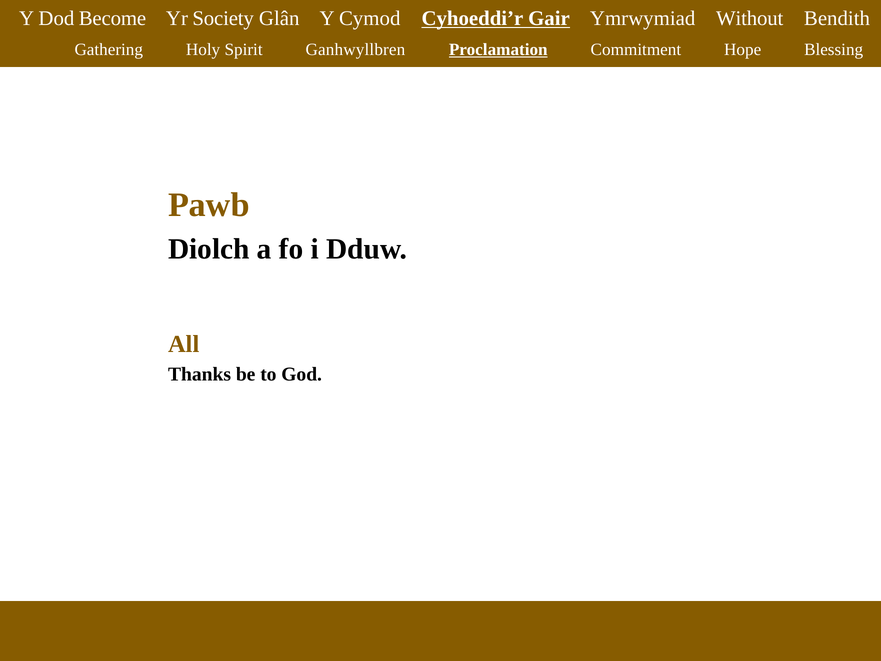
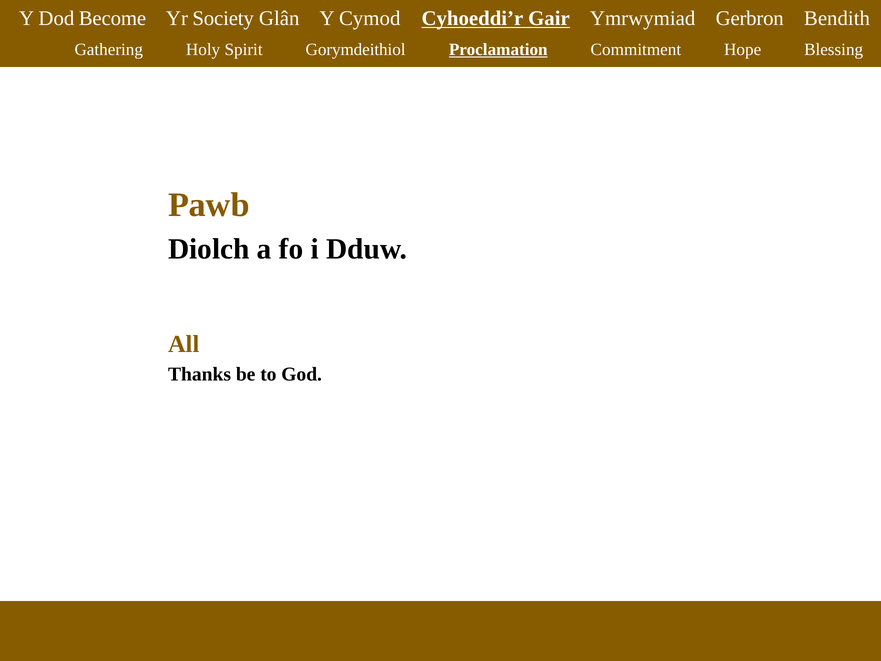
Without: Without -> Gerbron (750, 18)
Ganhwyllbren: Ganhwyllbren -> Gorymdeithiol (356, 50)
